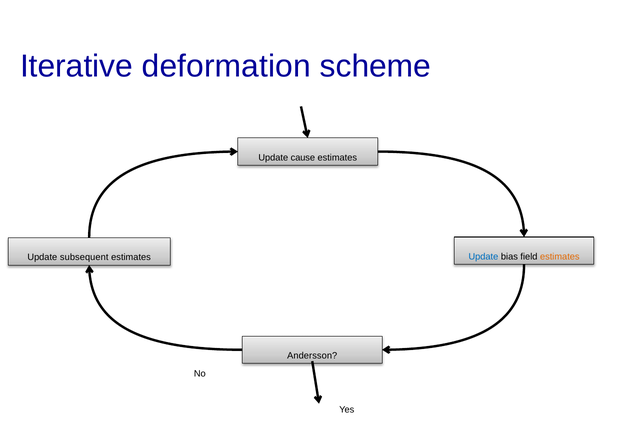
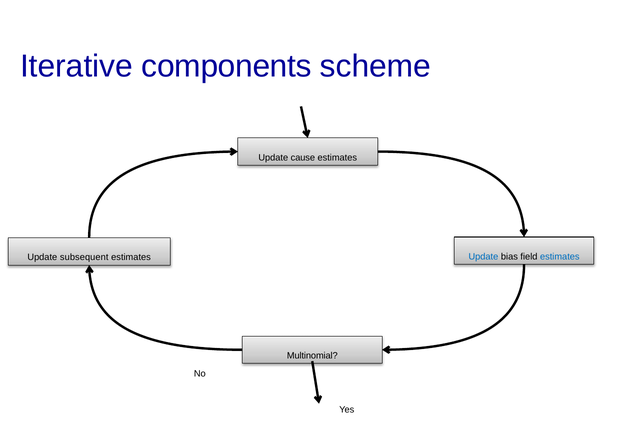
deformation: deformation -> components (227, 66)
estimates colour: orange -> blue (560, 257)
Andersson: Andersson -> Multinomial (312, 356)
